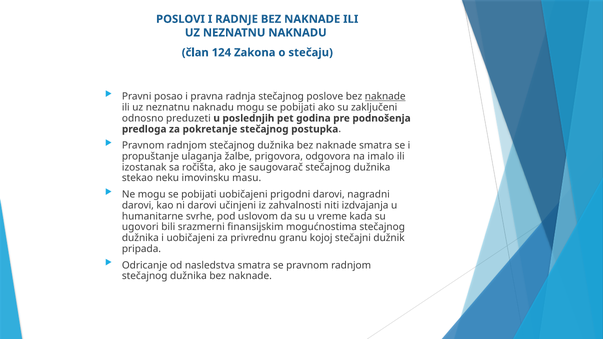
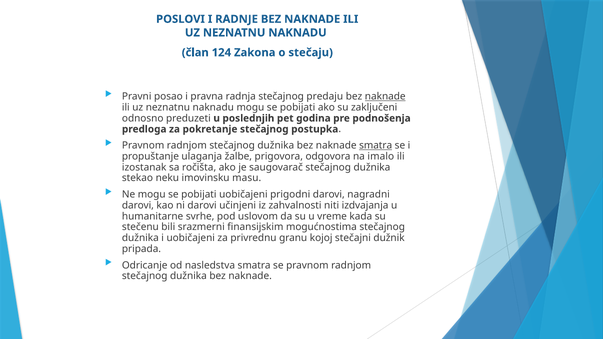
poslove: poslove -> predaju (325, 97)
smatra underline: none -> present (376, 146)
ugovori: ugovori -> stečenu (140, 227)
